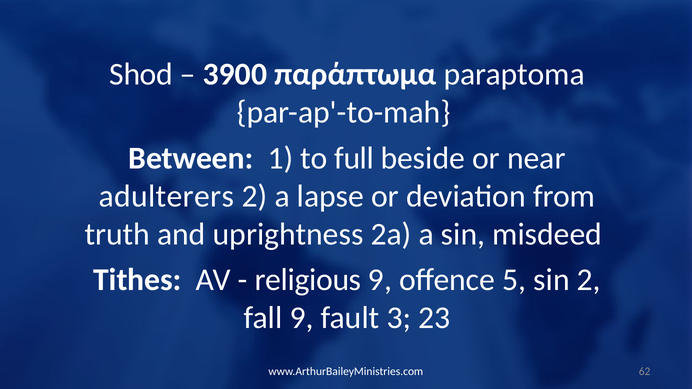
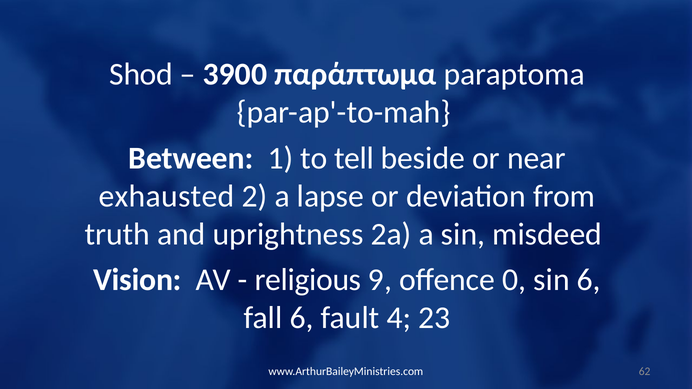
full: full -> tell (354, 158)
adulterers: adulterers -> exhausted (166, 196)
Tithes: Tithes -> Vision (137, 280)
5: 5 -> 0 (514, 280)
sin 2: 2 -> 6 (589, 280)
fall 9: 9 -> 6 (302, 318)
3: 3 -> 4 (399, 318)
